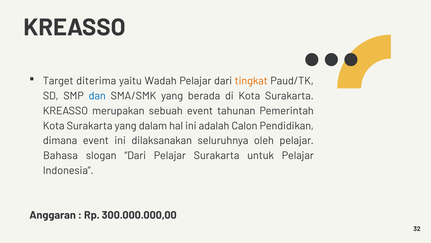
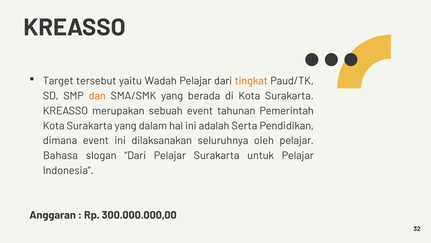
diterima: diterima -> tersebut (96, 81)
dan colour: blue -> orange (97, 96)
Calon: Calon -> Serta (244, 126)
